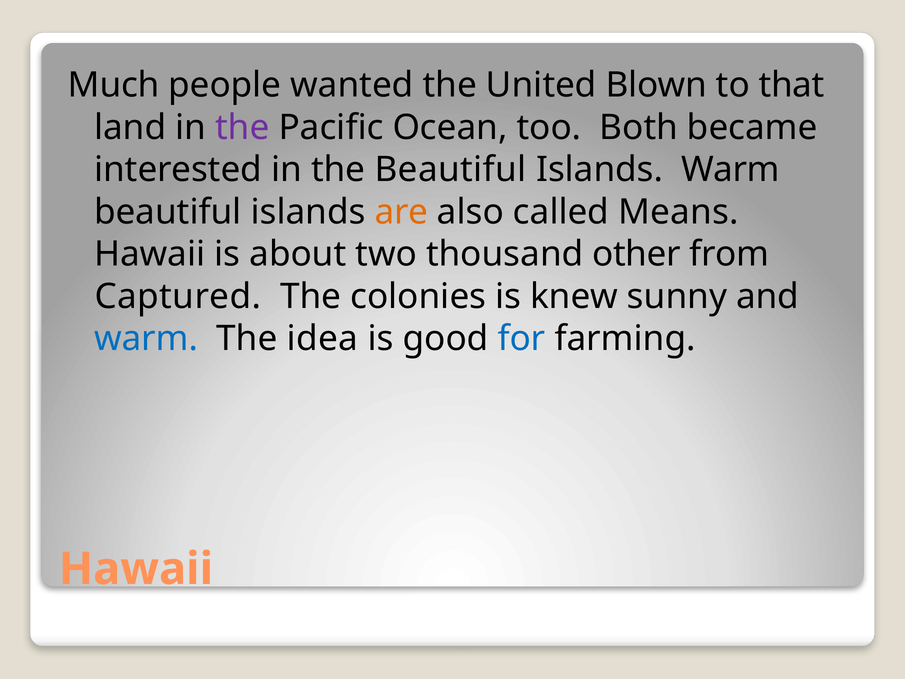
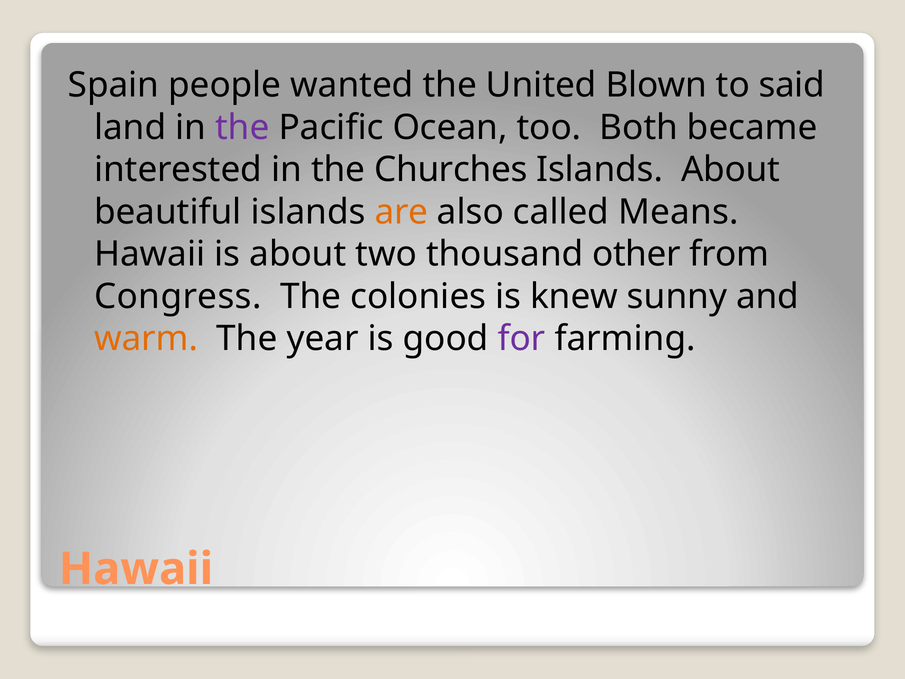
Much: Much -> Spain (114, 85)
that: that -> said (792, 85)
the Beautiful: Beautiful -> Churches (451, 170)
Islands Warm: Warm -> About (730, 170)
Captured: Captured -> Congress (178, 296)
warm colour: blue -> orange (146, 339)
idea: idea -> year (323, 339)
for colour: blue -> purple (522, 339)
